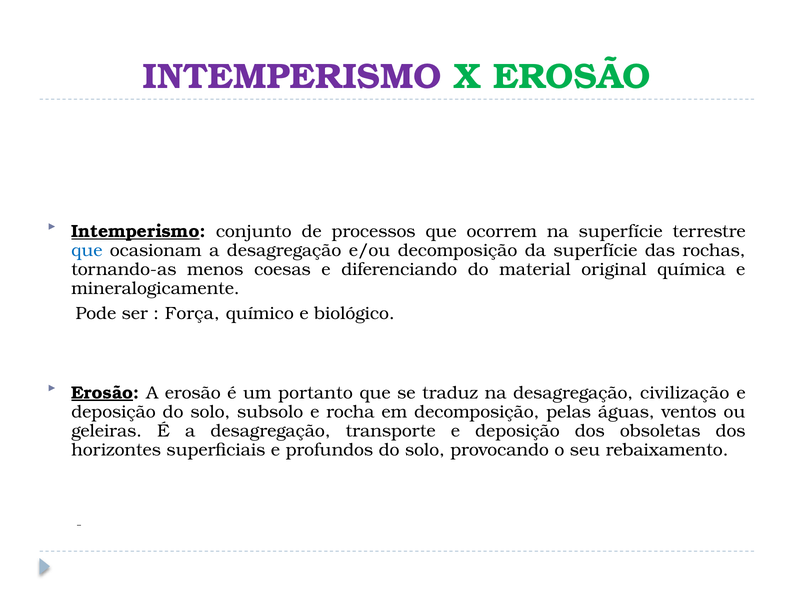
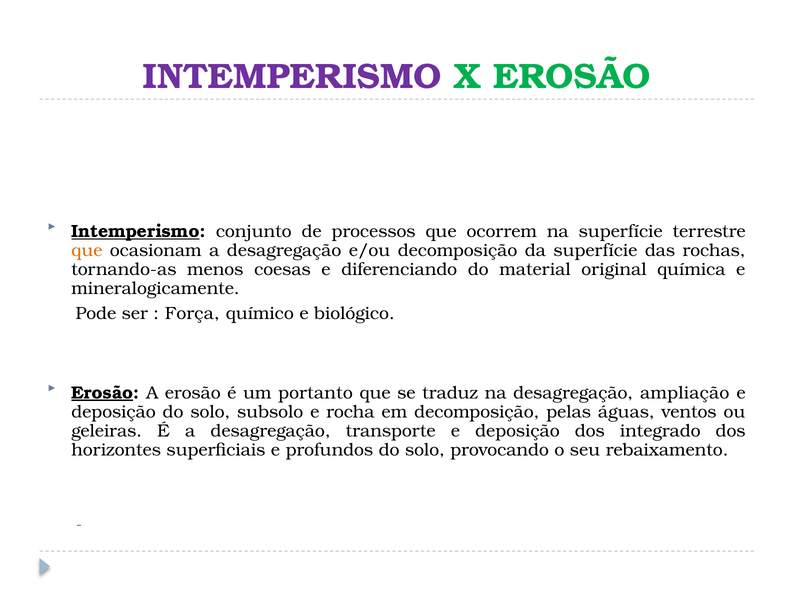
que colour: blue -> orange (87, 251)
civilização: civilização -> ampliação (685, 393)
obsoletas: obsoletas -> integrado (660, 431)
